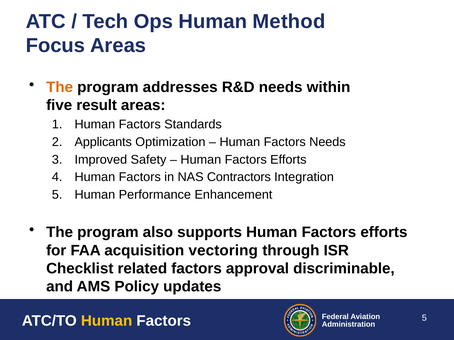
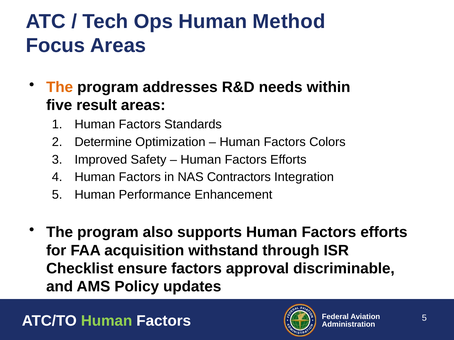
Applicants: Applicants -> Determine (103, 142)
Factors Needs: Needs -> Colors (327, 142)
vectoring: vectoring -> withstand (223, 251)
related: related -> ensure (142, 269)
Human colour: yellow -> light green (107, 321)
